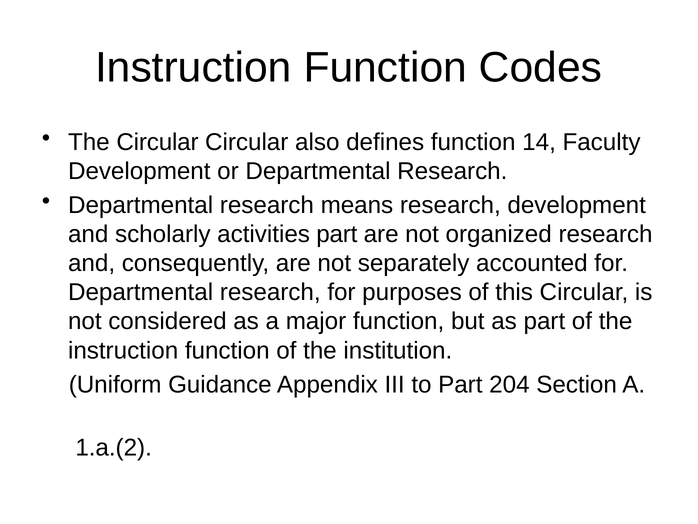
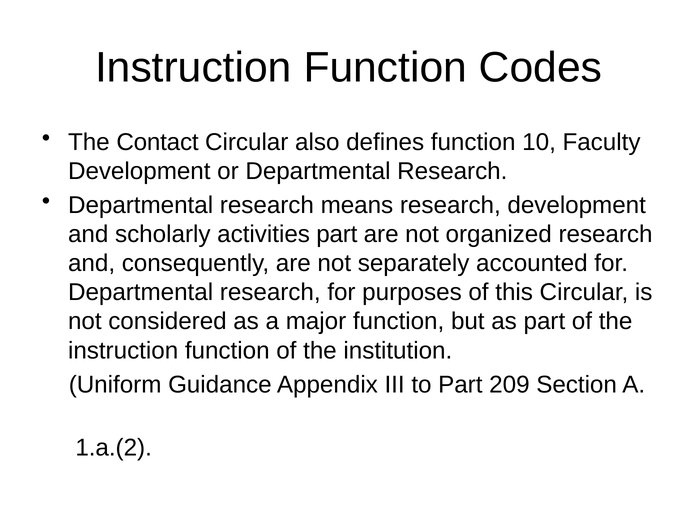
The Circular: Circular -> Contact (158, 142)
14: 14 -> 10 (539, 142)
204: 204 -> 209 (509, 384)
